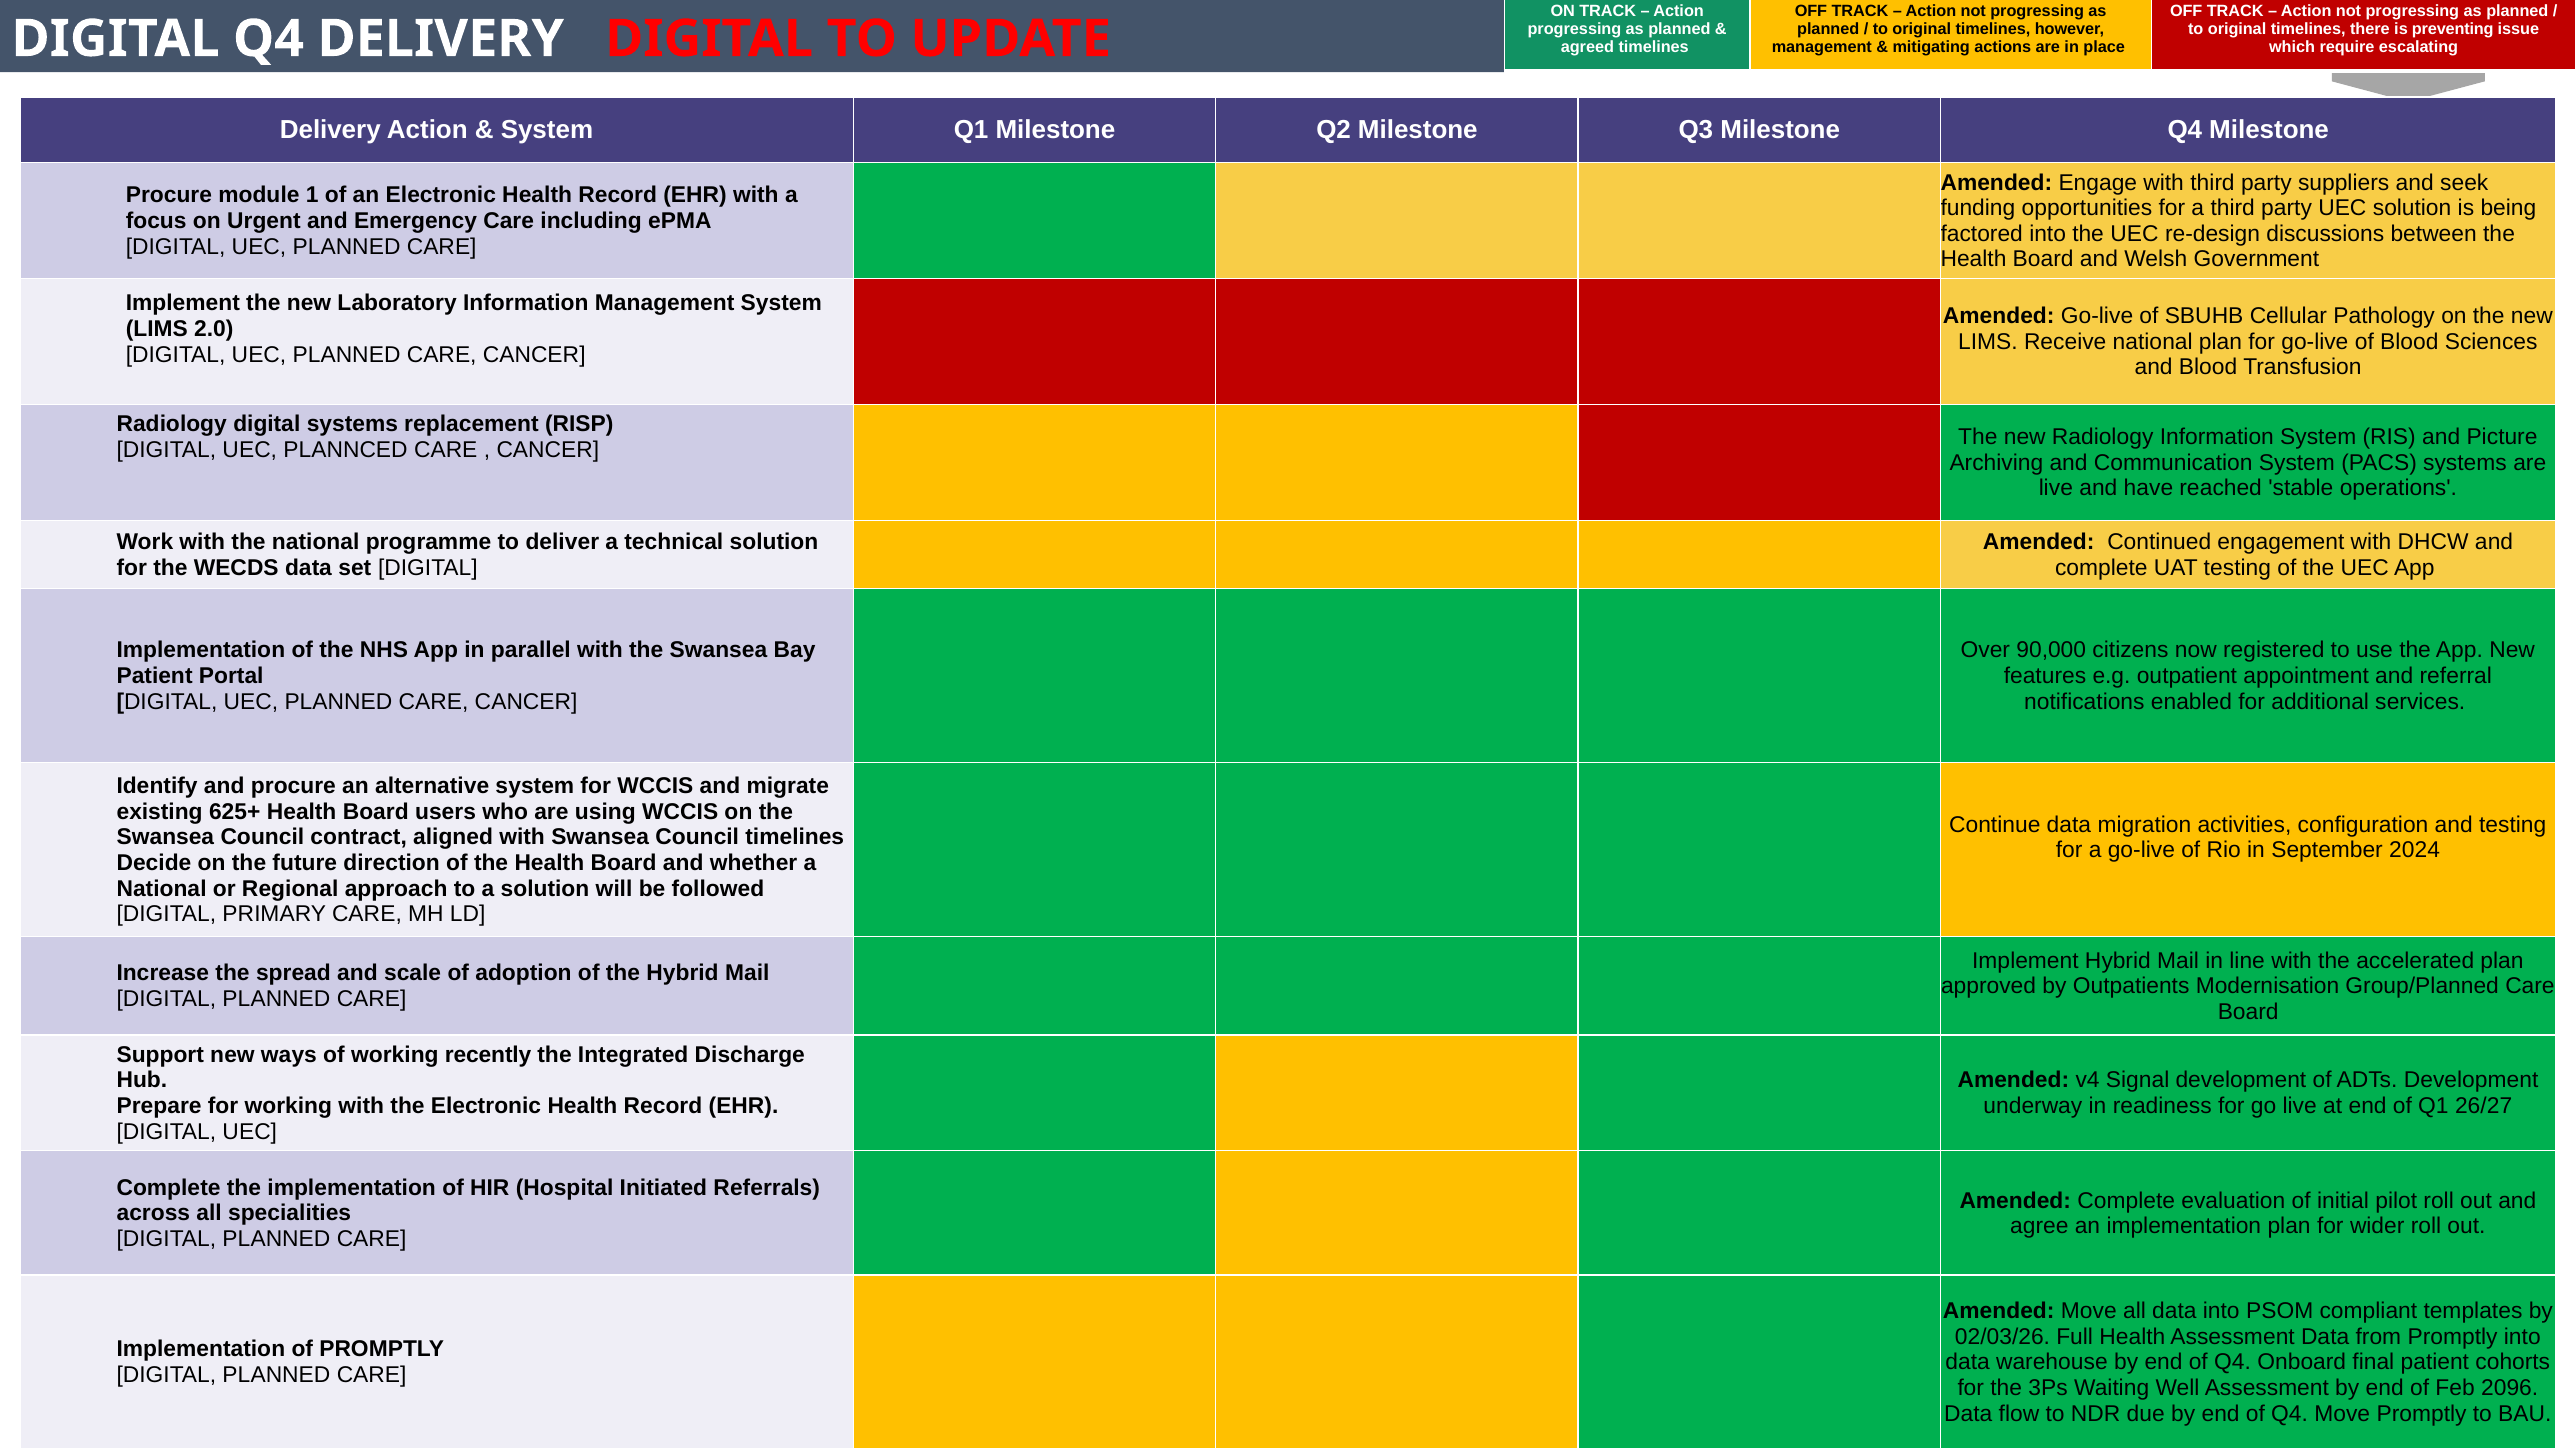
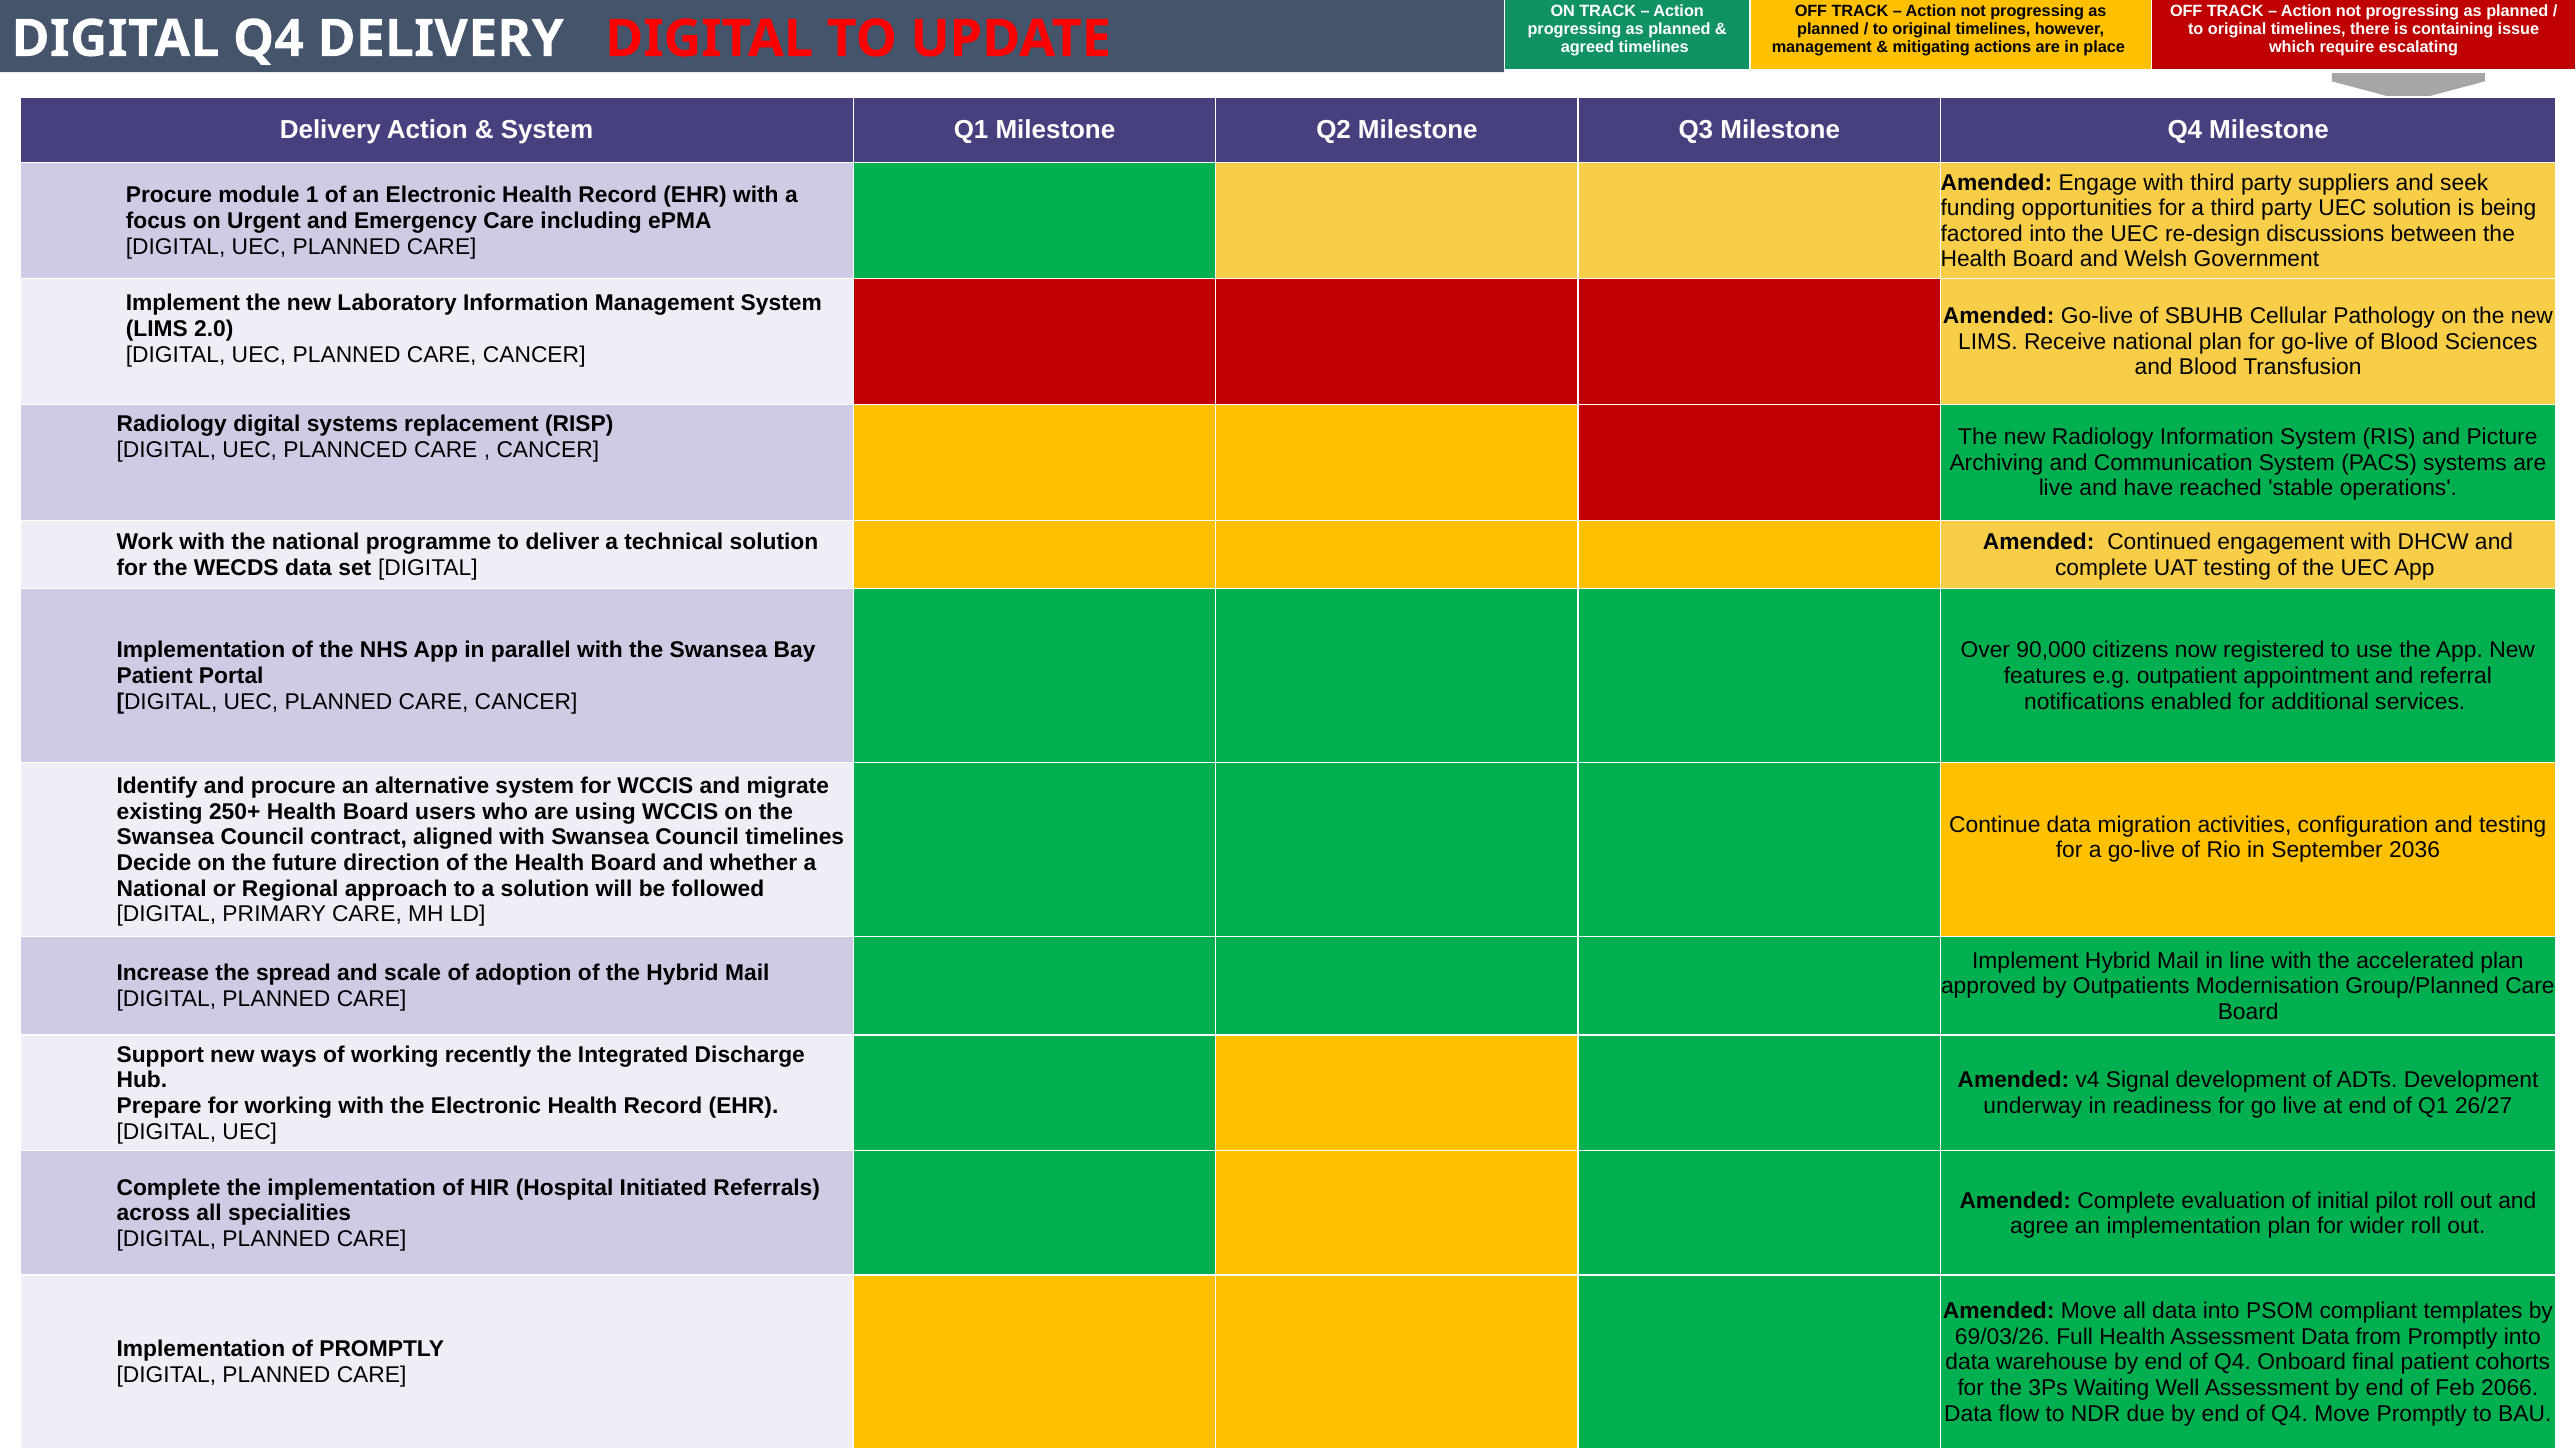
preventing: preventing -> containing (2453, 29)
625+: 625+ -> 250+ (235, 812)
2024: 2024 -> 2036 (2415, 850)
02/03/26: 02/03/26 -> 69/03/26 (2002, 1337)
2096: 2096 -> 2066 (2510, 1388)
